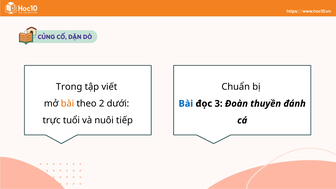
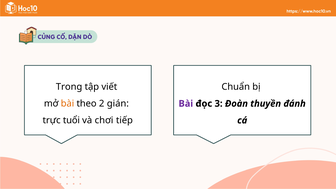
dưới: dưới -> gián (118, 104)
Bài colour: blue -> purple (186, 104)
nuôi: nuôi -> chơi (104, 120)
